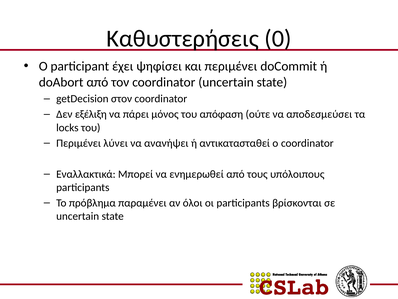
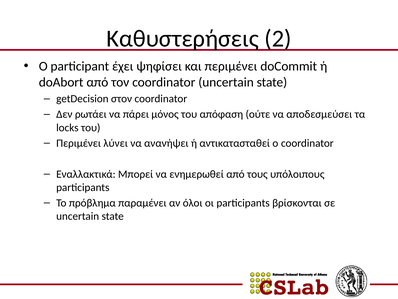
0: 0 -> 2 (278, 39)
εξέλιξη: εξέλιξη -> ρωτάει (91, 114)
